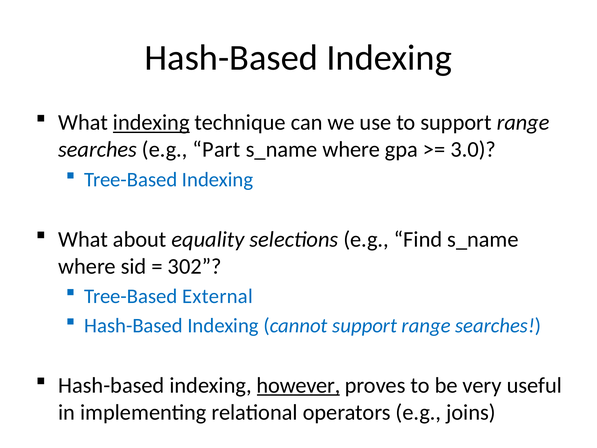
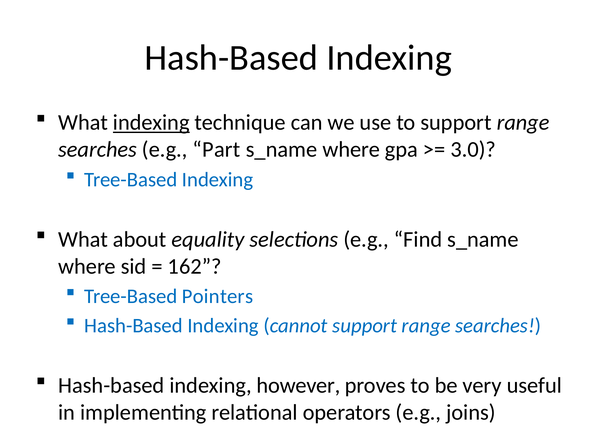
302: 302 -> 162 (195, 266)
External: External -> Pointers (218, 296)
however underline: present -> none (298, 385)
